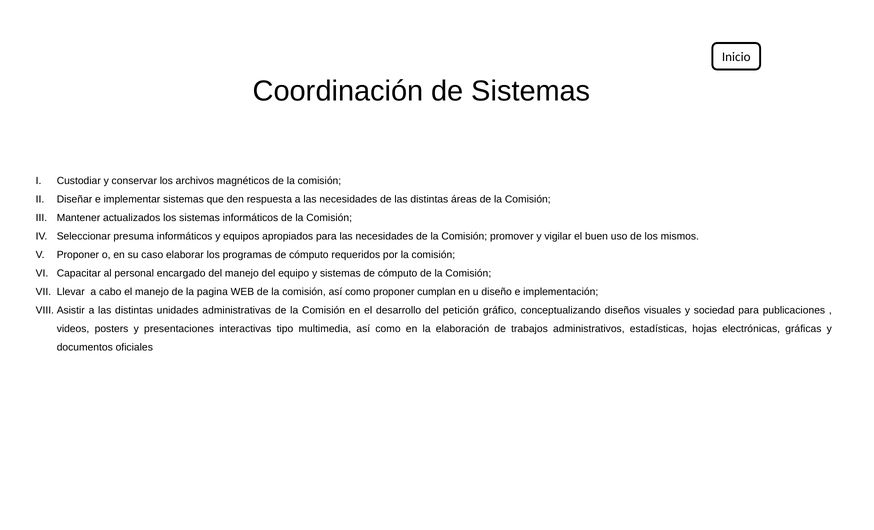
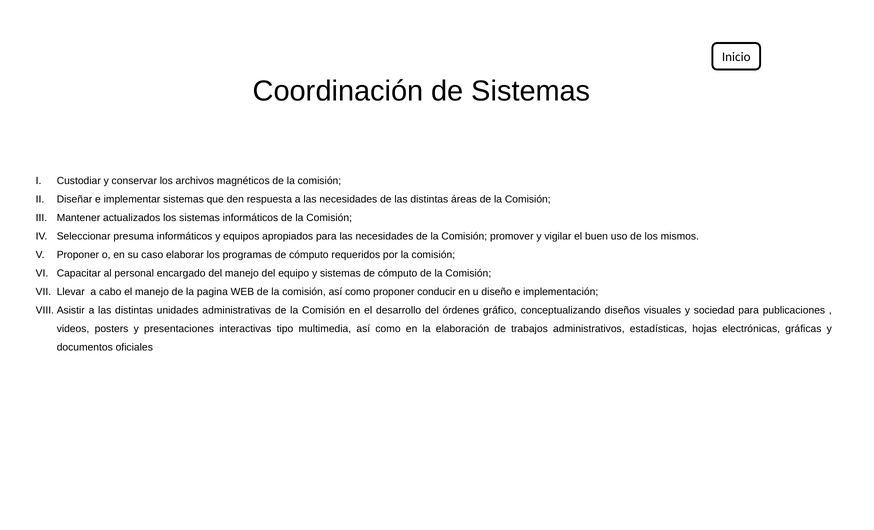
cumplan: cumplan -> conducir (437, 292)
petición: petición -> órdenes (461, 310)
